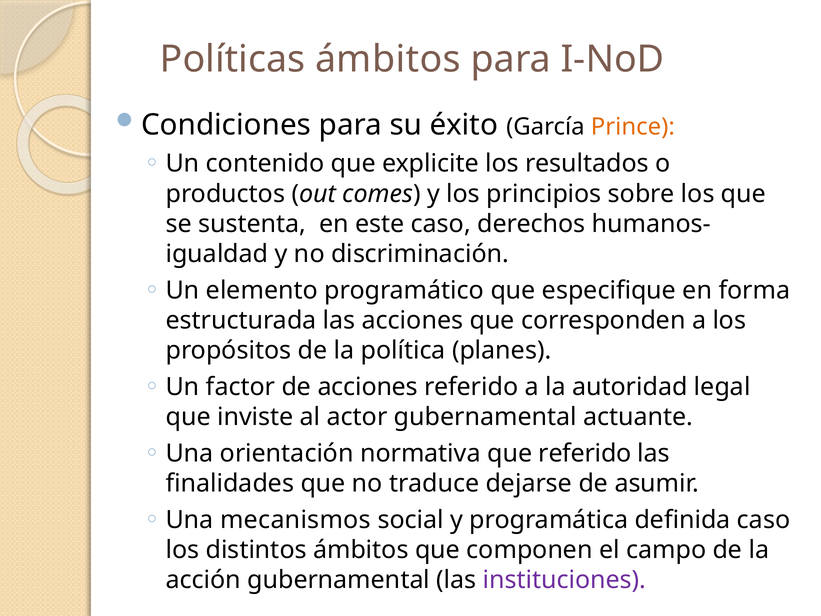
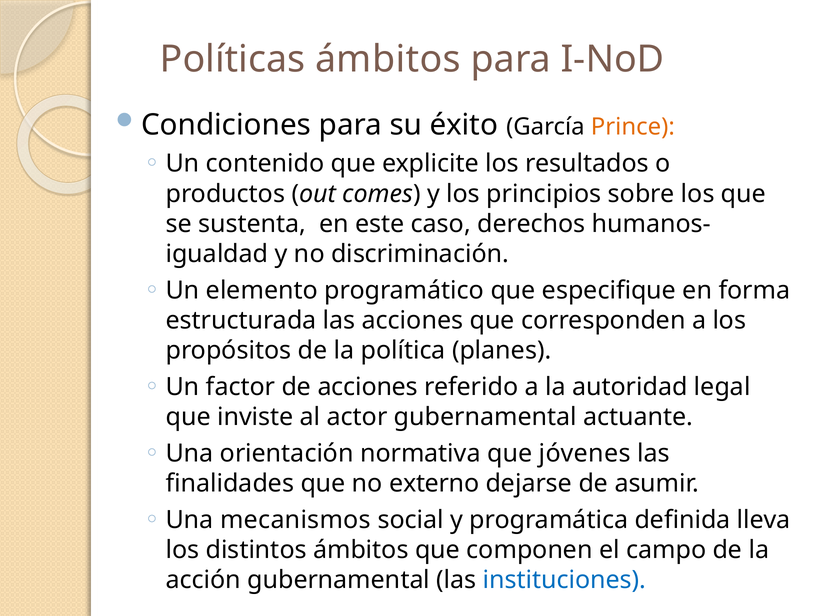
que referido: referido -> jóvenes (585, 453)
traduce: traduce -> externo (434, 483)
definida caso: caso -> lleva (764, 520)
instituciones colour: purple -> blue (565, 580)
